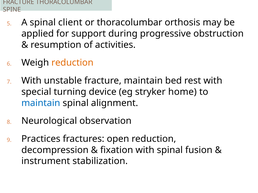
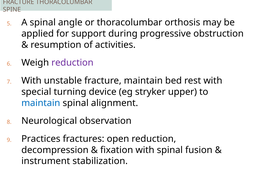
client: client -> angle (70, 23)
reduction colour: orange -> purple (72, 63)
home: home -> upper (182, 92)
